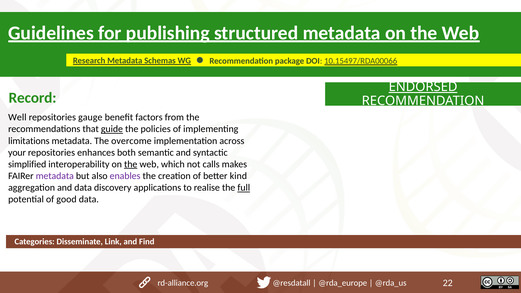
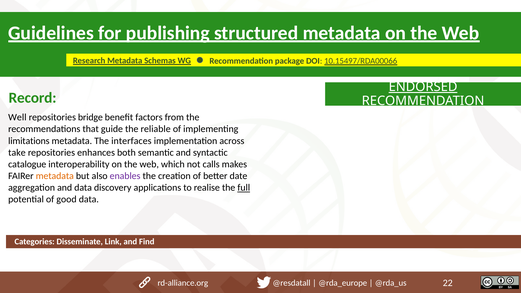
gauge: gauge -> bridge (90, 117)
guide underline: present -> none (112, 129)
policies: policies -> reliable (156, 129)
overcome: overcome -> interfaces (131, 141)
your: your -> take (17, 153)
simplified: simplified -> catalogue (27, 164)
the underline: present -> none (131, 164)
metadata colour: purple -> orange (55, 176)
kind: kind -> date (238, 176)
